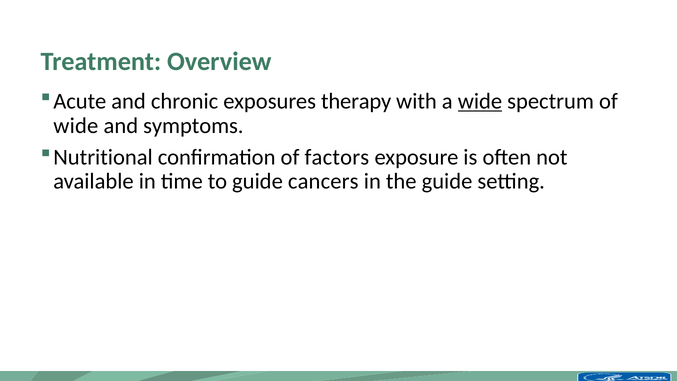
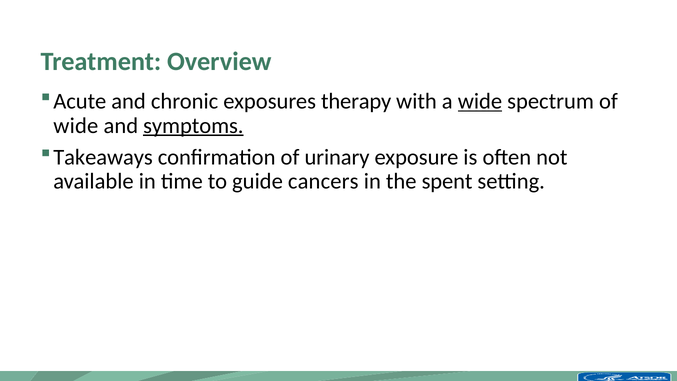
symptoms underline: none -> present (193, 126)
Nutritional: Nutritional -> Takeaways (103, 157)
factors: factors -> urinary (337, 157)
the guide: guide -> spent (447, 181)
